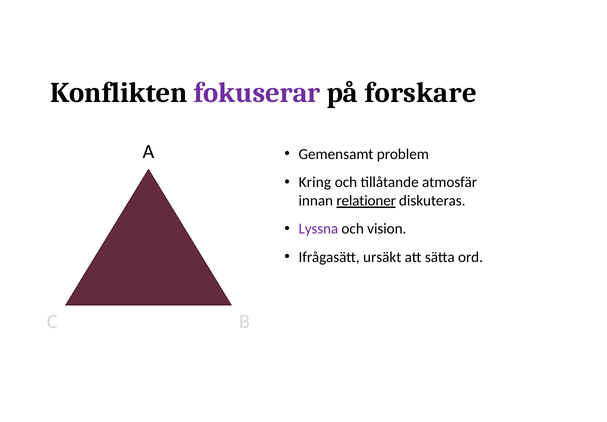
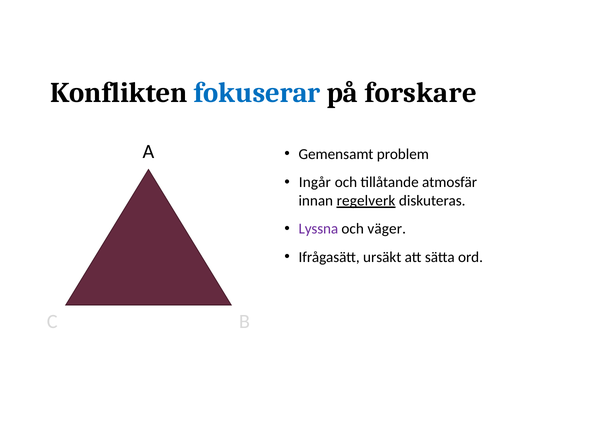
fokuserar colour: purple -> blue (257, 93)
Kring: Kring -> Ingår (315, 182)
relationer: relationer -> regelverk (366, 201)
vision: vision -> väger (387, 229)
